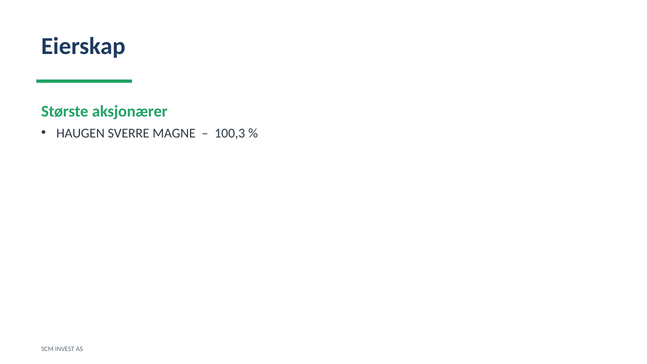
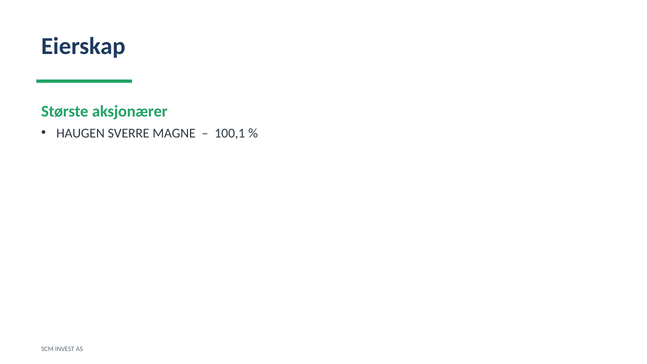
100,3: 100,3 -> 100,1 (230, 133)
